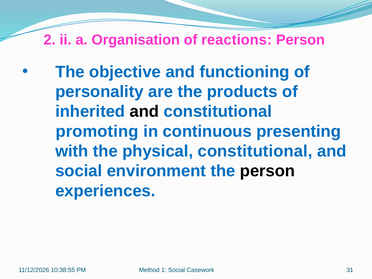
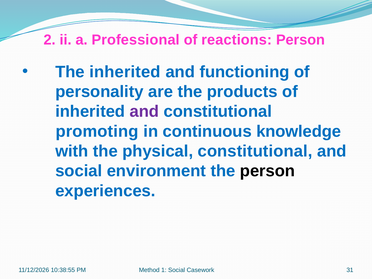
Organisation: Organisation -> Professional (136, 40)
The objective: objective -> inherited (125, 72)
and colour: black -> purple (144, 112)
presenting: presenting -> knowledge (299, 131)
